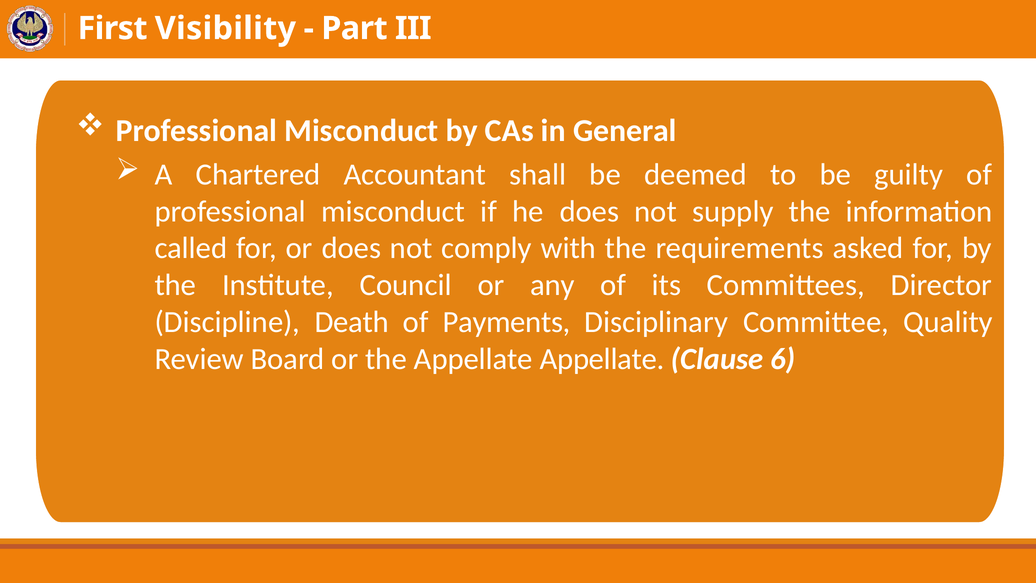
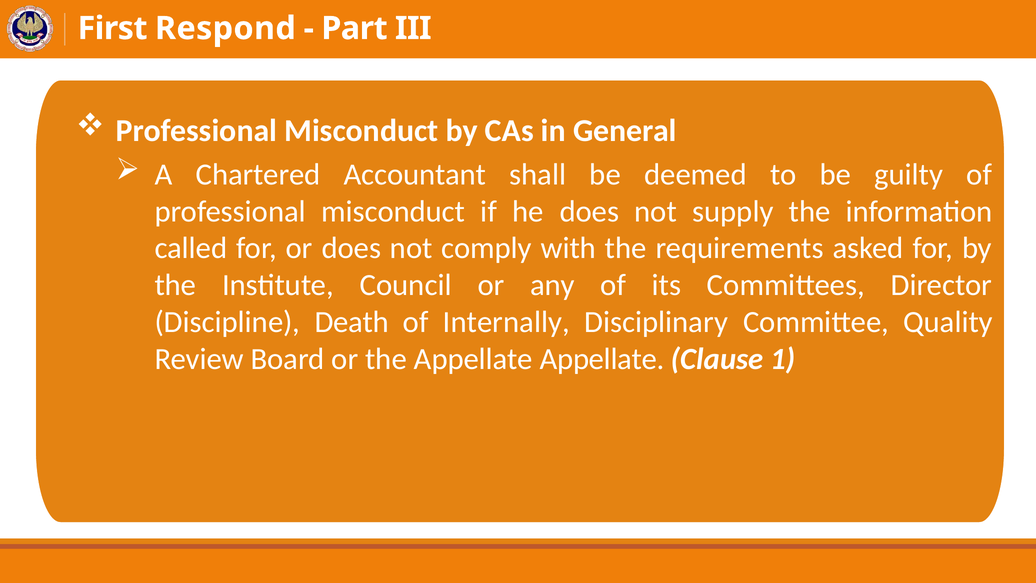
Visibility: Visibility -> Respond (225, 28)
Payments: Payments -> Internally (506, 322)
6: 6 -> 1 (783, 359)
